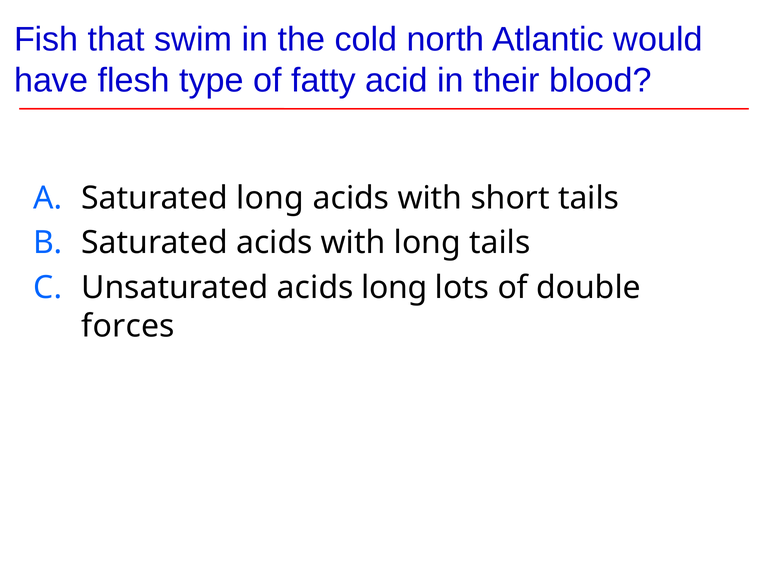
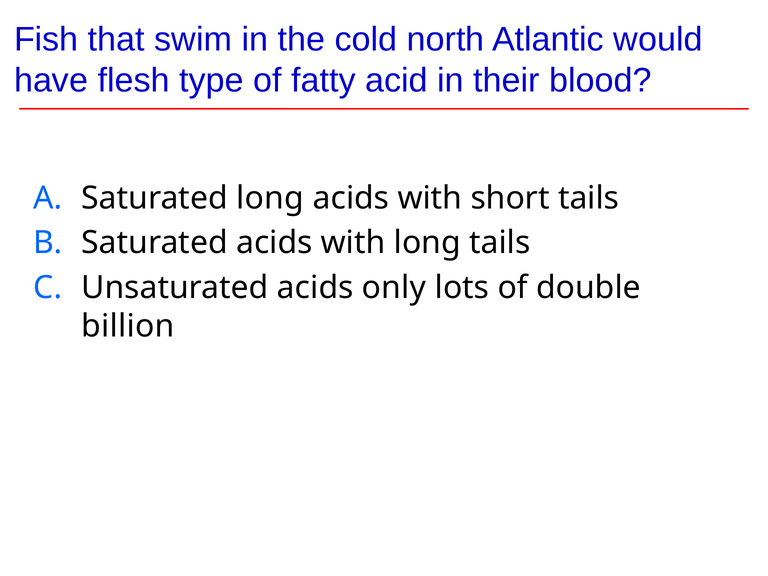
acids long: long -> only (394, 288)
forces: forces -> billion (128, 326)
